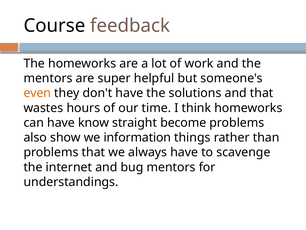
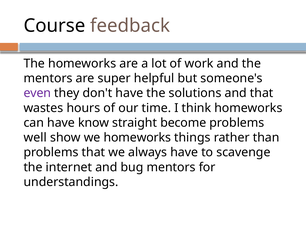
even colour: orange -> purple (37, 93)
also: also -> well (35, 137)
we information: information -> homeworks (137, 137)
